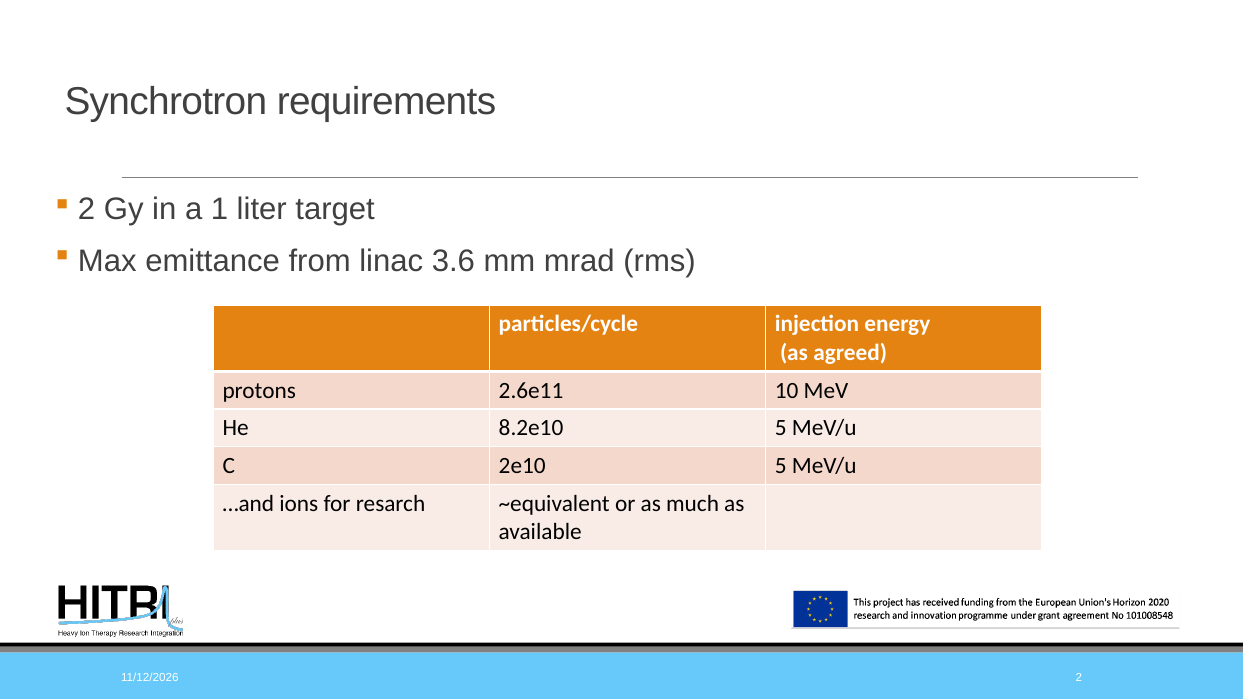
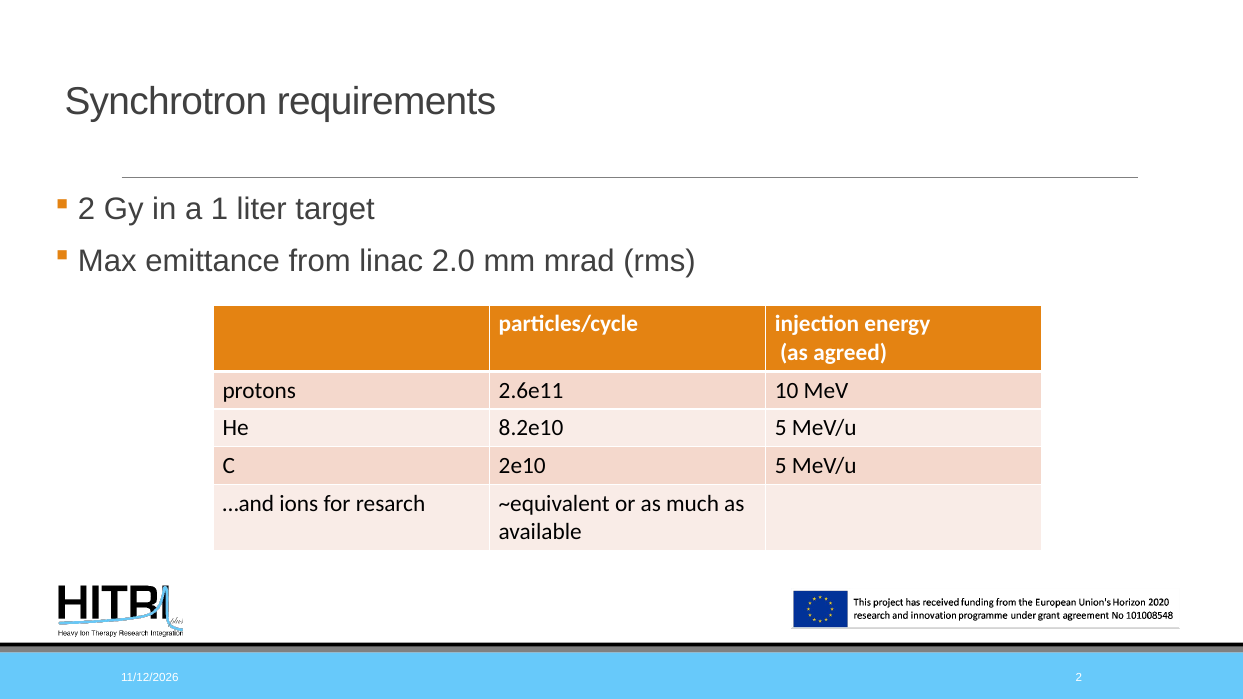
3.6: 3.6 -> 2.0 (453, 261)
